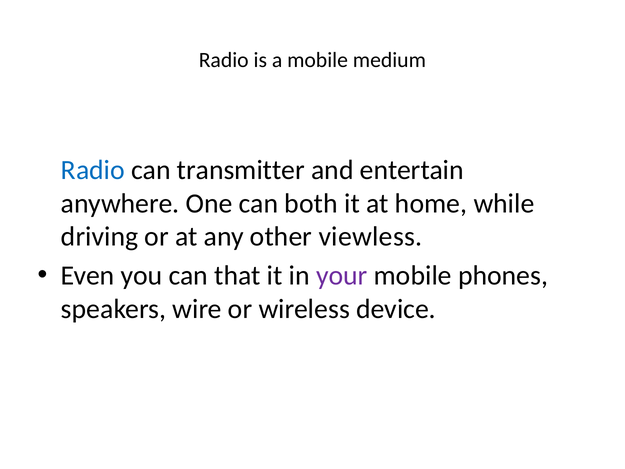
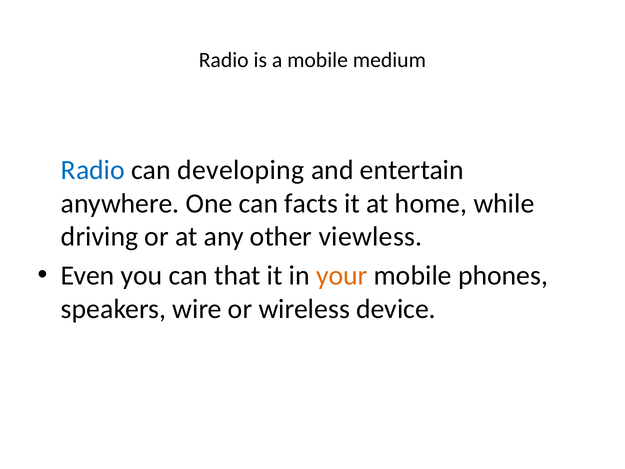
transmitter: transmitter -> developing (241, 170)
both: both -> facts (311, 203)
your colour: purple -> orange (342, 276)
